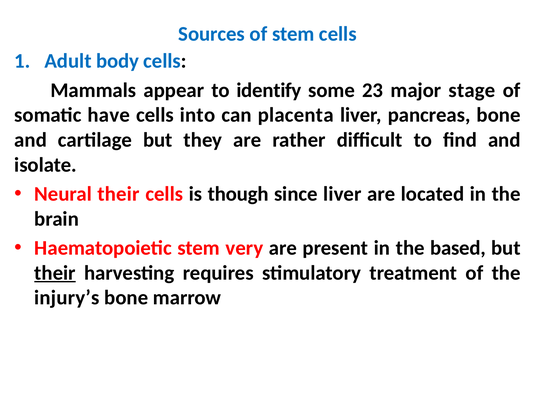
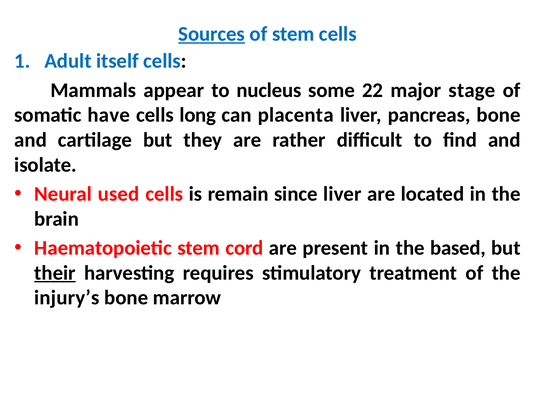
Sources underline: none -> present (212, 34)
body: body -> itself (117, 61)
identify: identify -> nucleus (269, 90)
23: 23 -> 22 (373, 90)
into: into -> long (198, 115)
Neural their: their -> used (119, 194)
though: though -> remain (238, 194)
very: very -> cord (245, 248)
